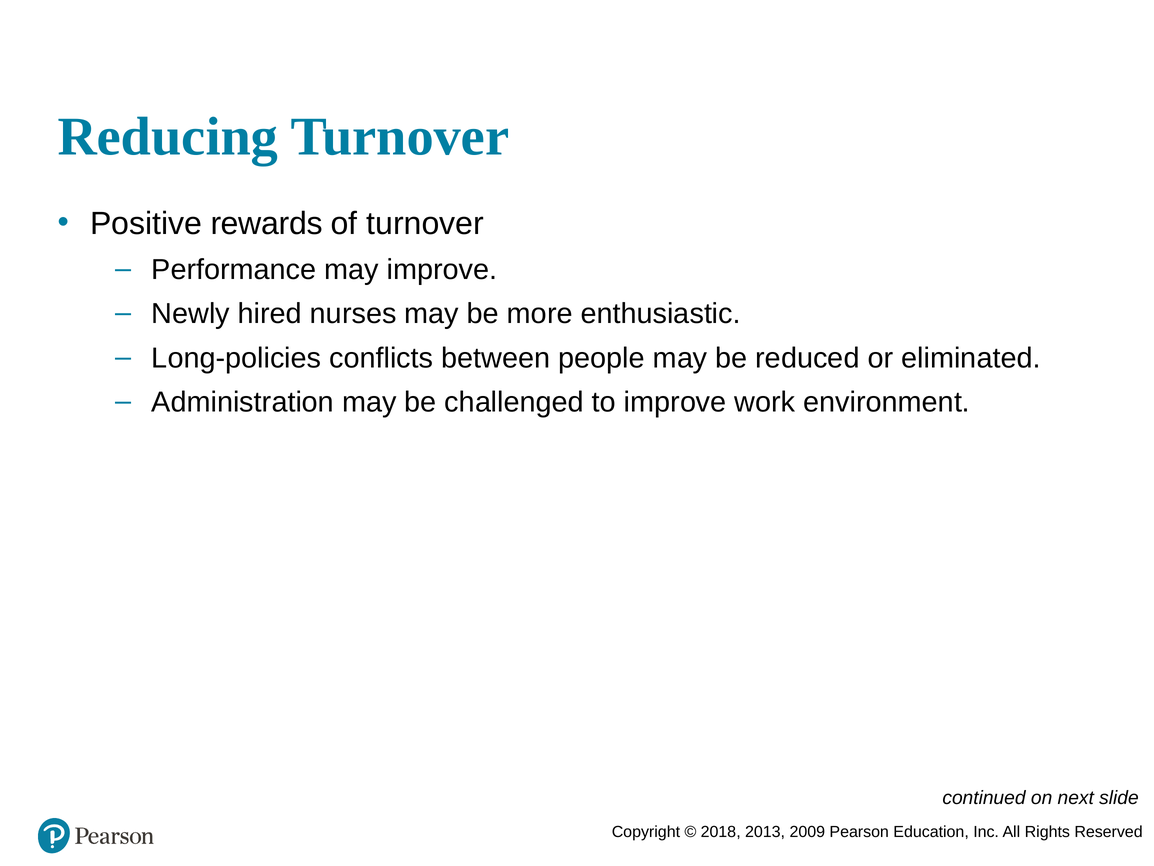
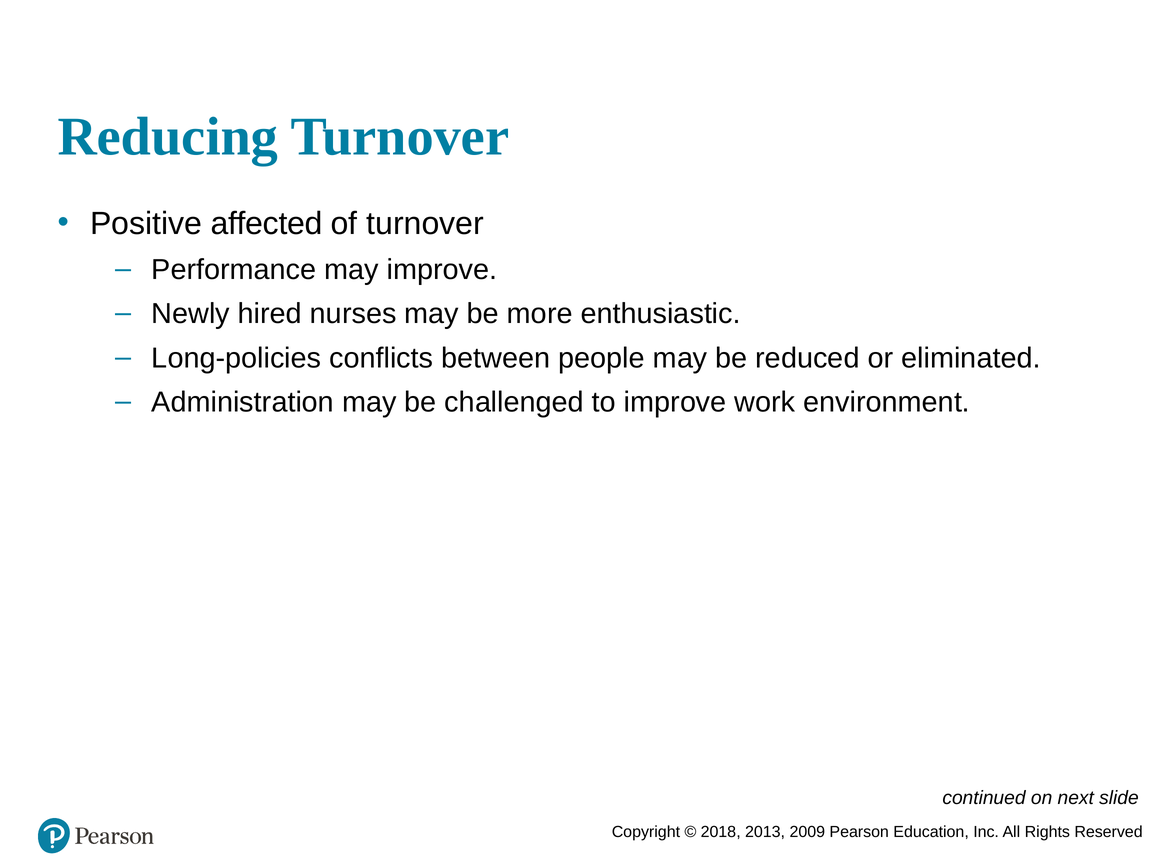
rewards: rewards -> affected (267, 223)
